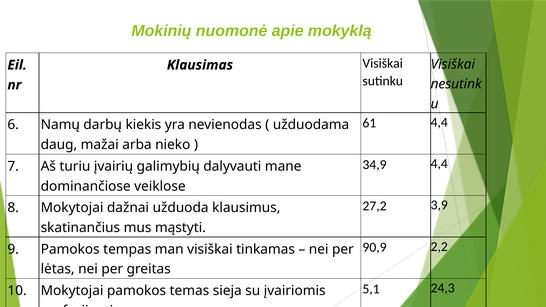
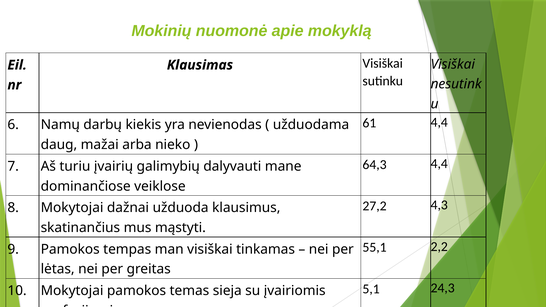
34,9: 34,9 -> 64,3 (375, 165)
3,9: 3,9 -> 4,3 (439, 205)
90,9: 90,9 -> 55,1 (375, 248)
